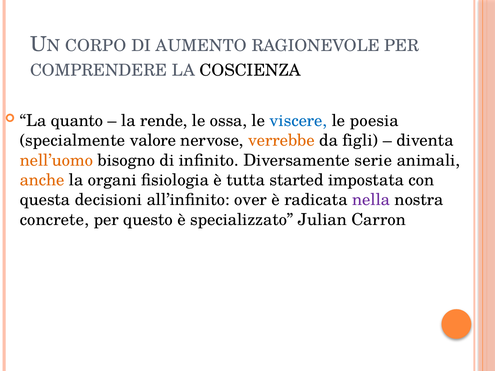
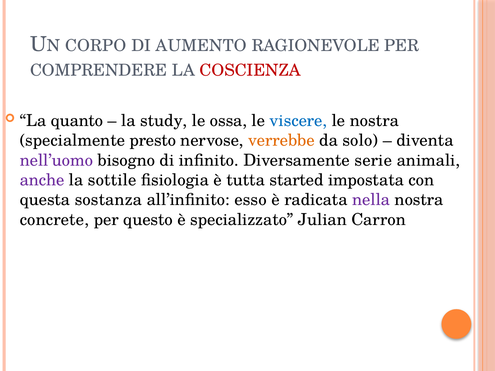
COSCIENZA colour: black -> red (250, 70)
rende: rende -> study (164, 121)
le poesia: poesia -> nostra (374, 121)
valore: valore -> presto (153, 141)
figli: figli -> solo (360, 141)
nell’uomo colour: orange -> purple (56, 160)
anche colour: orange -> purple (42, 180)
organi: organi -> sottile (112, 180)
decisioni: decisioni -> sostanza (108, 200)
over: over -> esso (251, 200)
